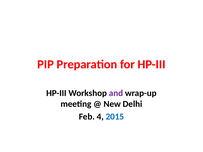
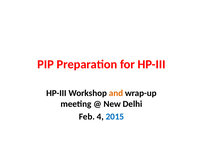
and colour: purple -> orange (116, 93)
